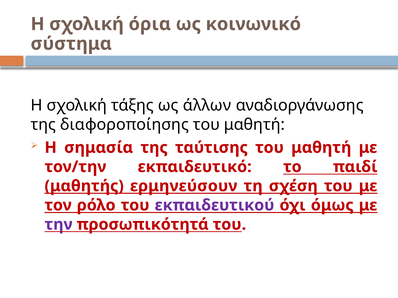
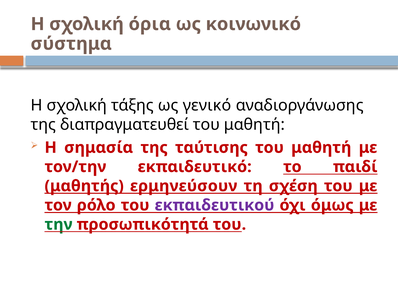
άλλων: άλλων -> γενικό (207, 105)
διαφοροποίησης: διαφοροποίησης -> διαπραγματευθεί (125, 125)
την colour: purple -> green (59, 225)
